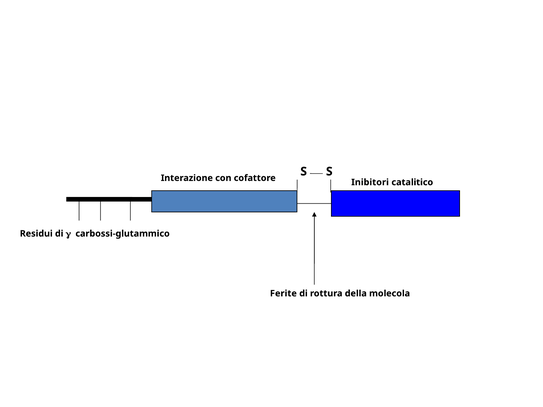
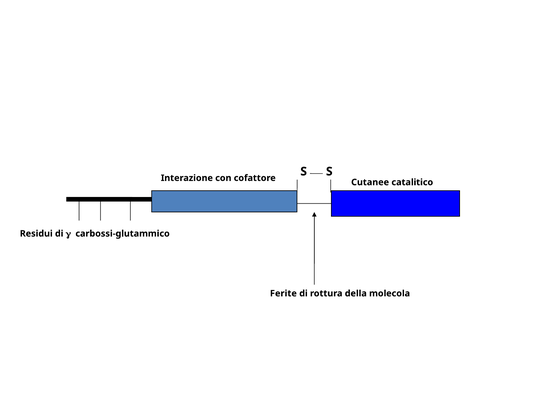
Inibitori: Inibitori -> Cutanee (370, 182)
